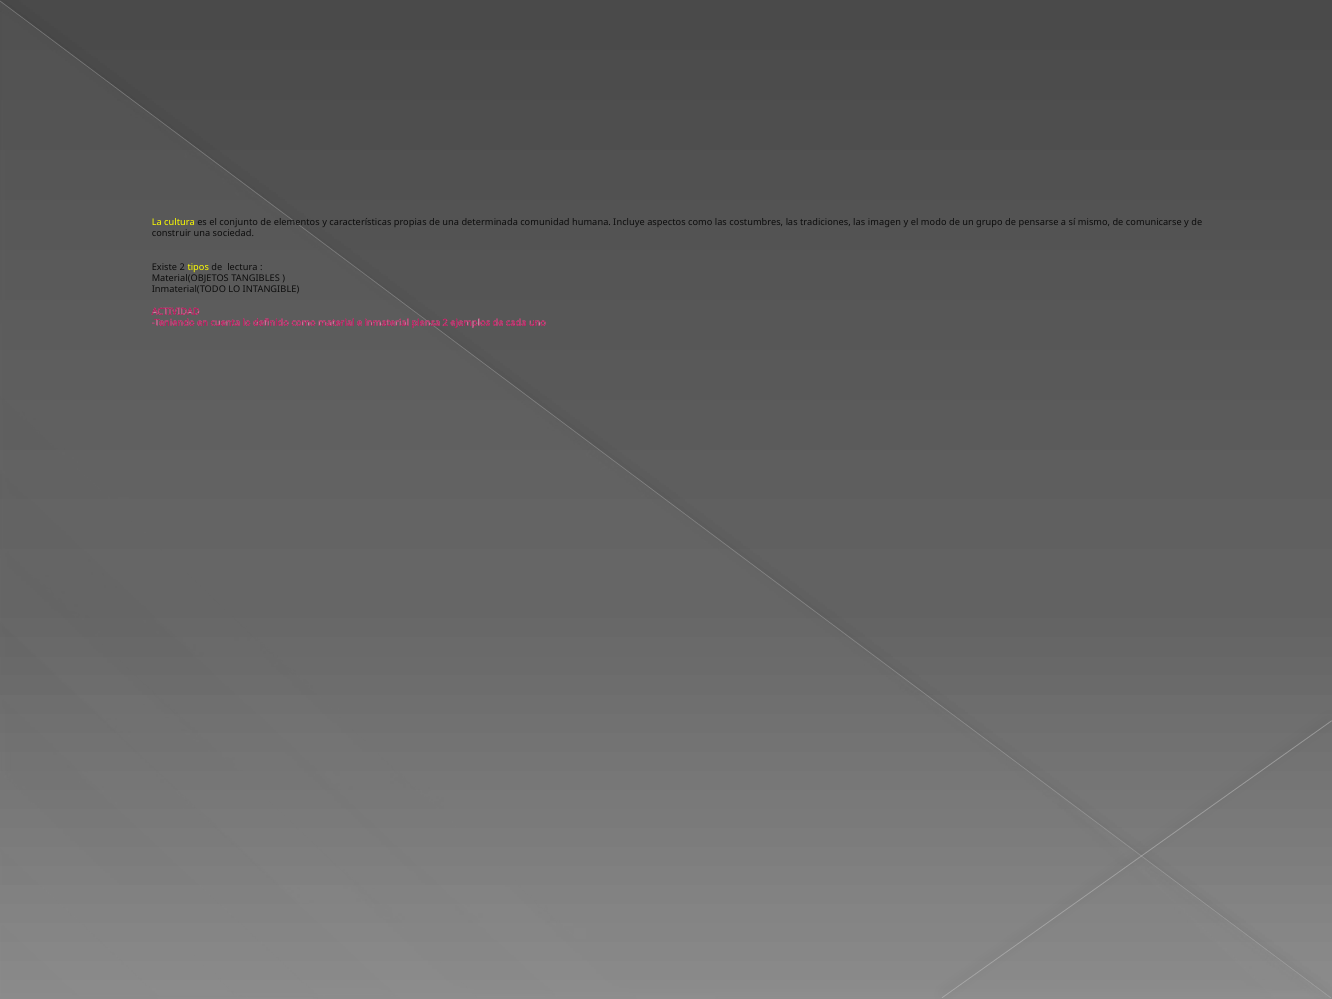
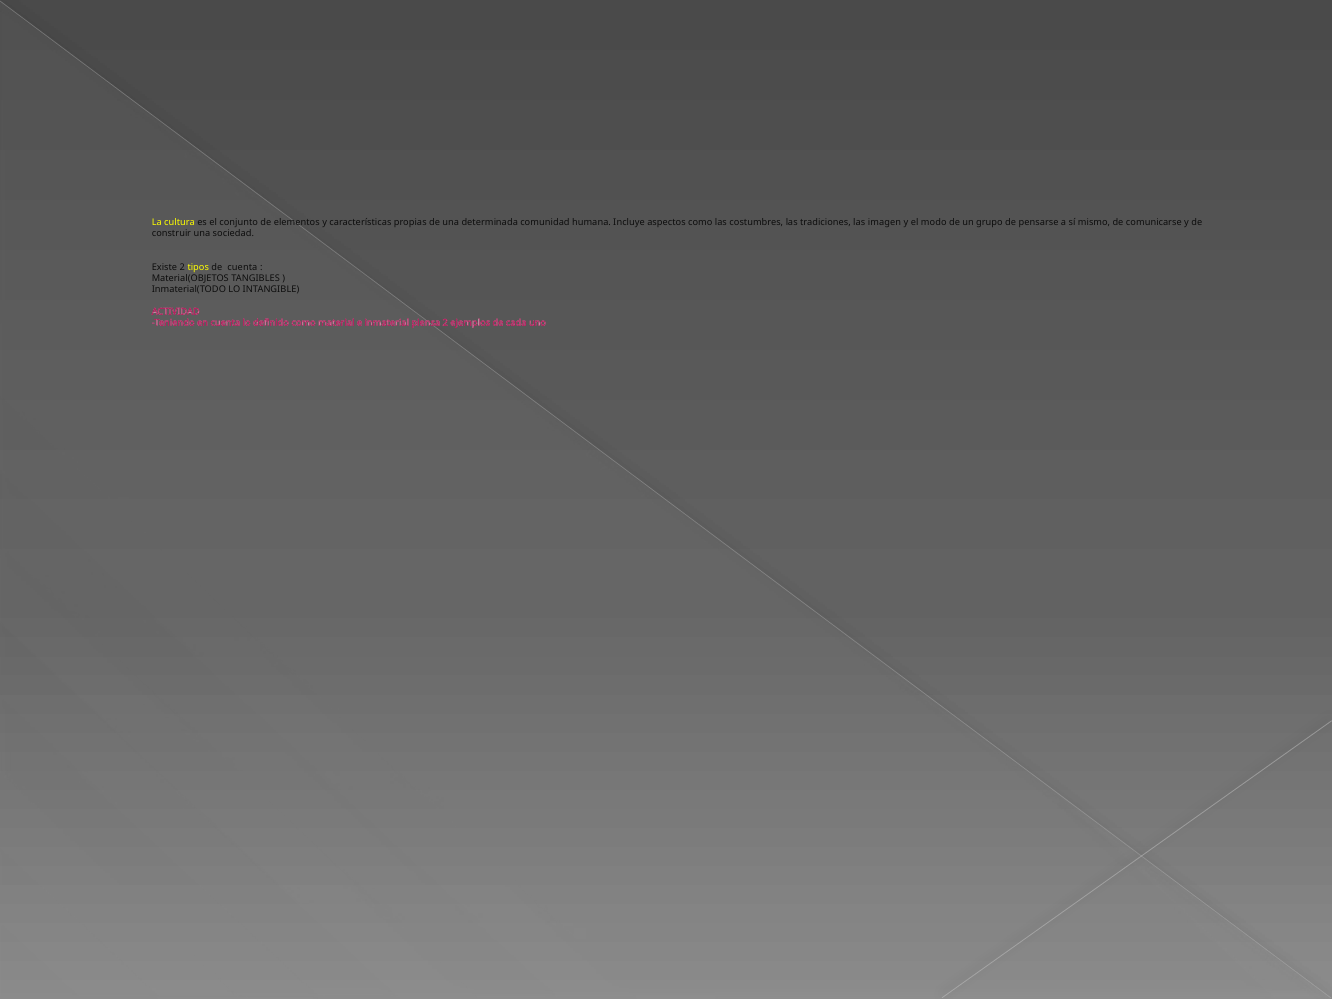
de lectura: lectura -> cuenta (242, 267)
